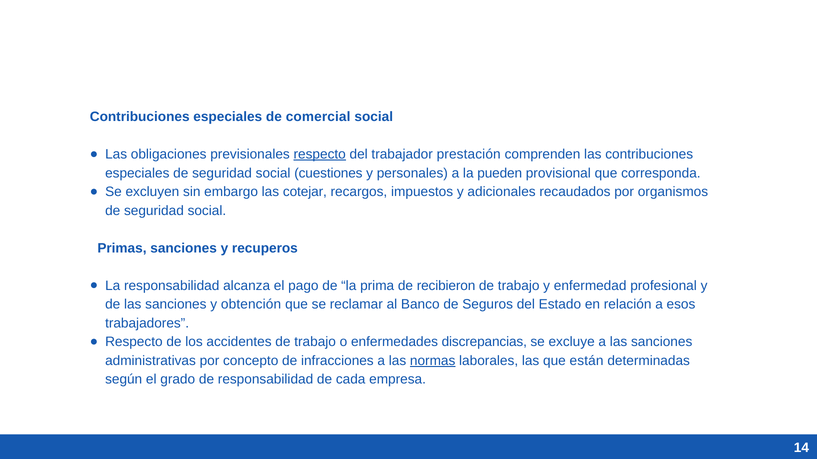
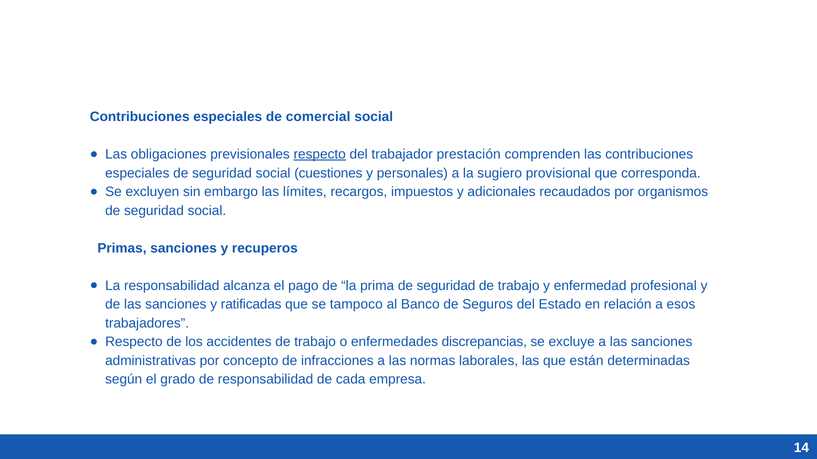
pueden: pueden -> sugiero (500, 173)
cotejar: cotejar -> límites (305, 192)
prima de recibieron: recibieron -> seguridad (446, 286)
obtención: obtención -> ratificadas (251, 305)
reclamar: reclamar -> tampoco (356, 305)
normas underline: present -> none (433, 361)
